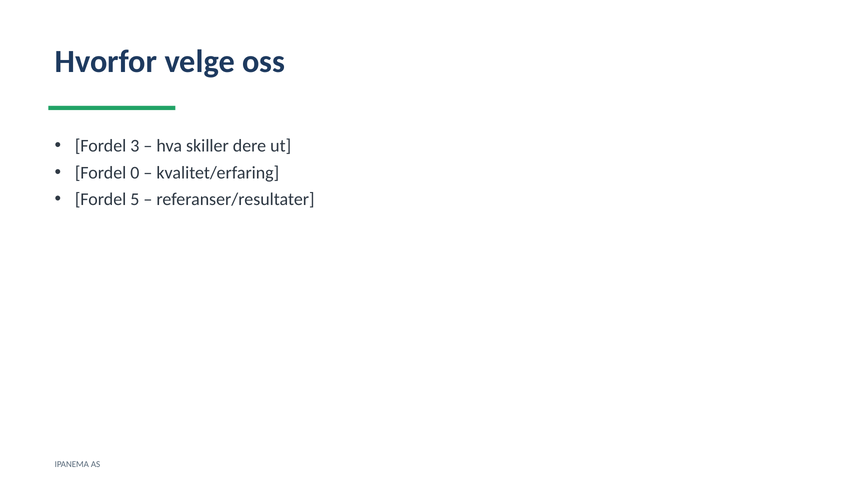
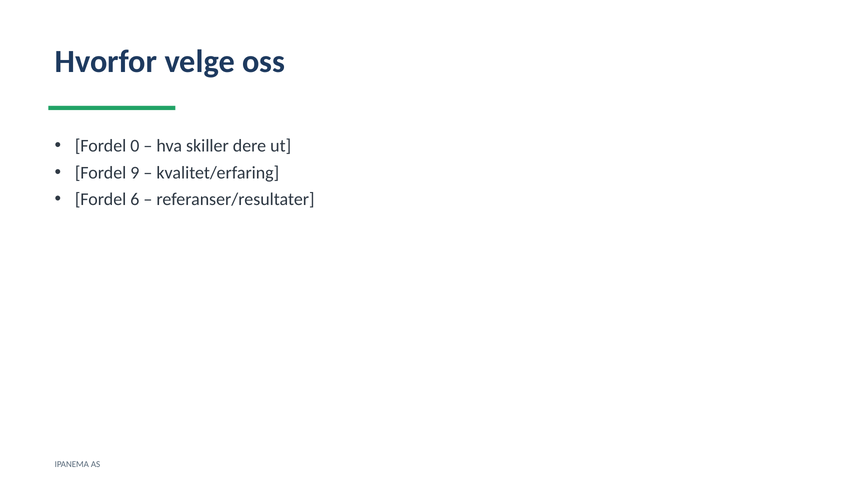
3: 3 -> 0 (135, 146)
0: 0 -> 9 (135, 173)
5: 5 -> 6 (135, 199)
